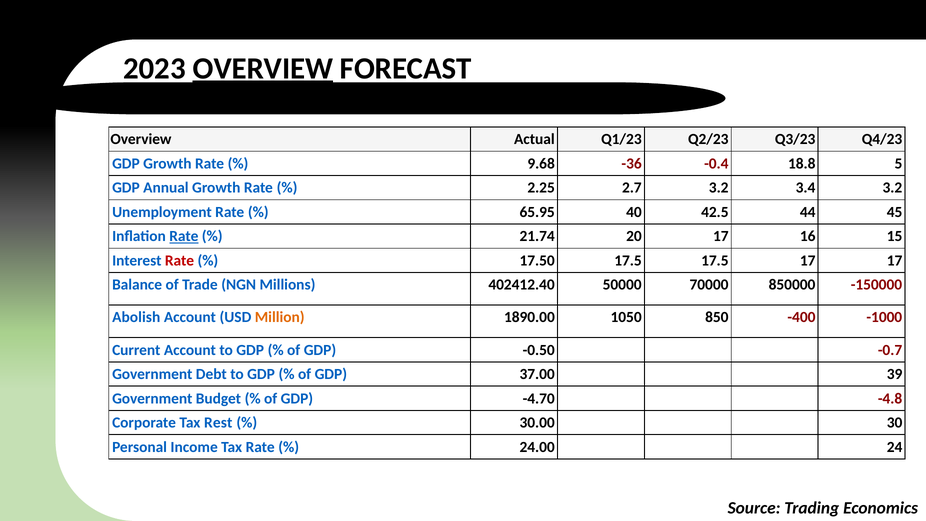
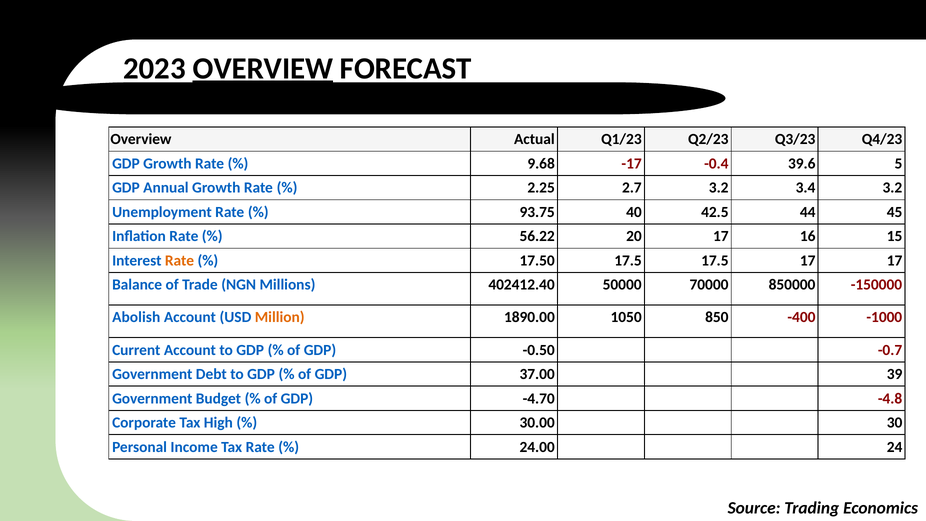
-36: -36 -> -17 (632, 163)
18.8: 18.8 -> 39.6 (802, 163)
65.95: 65.95 -> 93.75 (537, 212)
Rate underline: present -> none (184, 236)
21.74: 21.74 -> 56.22 (537, 236)
Rate colour: red -> orange (180, 260)
Rest: Rest -> High (218, 423)
